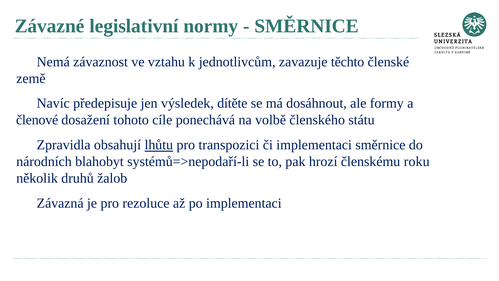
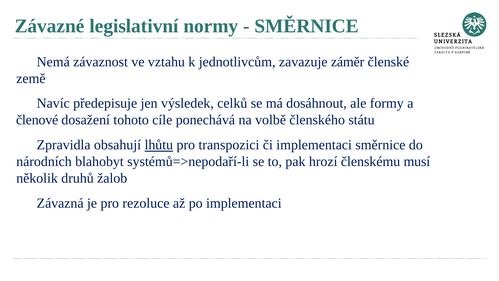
těchto: těchto -> záměr (348, 62)
dítěte: dítěte -> celků (232, 103)
roku: roku -> musí (417, 162)
